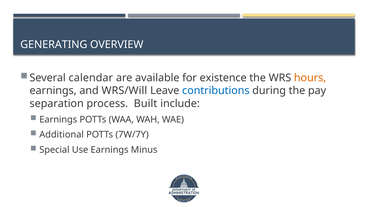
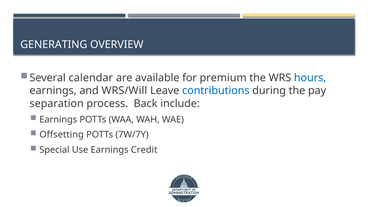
existence: existence -> premium (223, 78)
hours colour: orange -> blue (310, 78)
Built: Built -> Back (146, 104)
Additional: Additional -> Offsetting (62, 135)
Minus: Minus -> Credit (144, 150)
